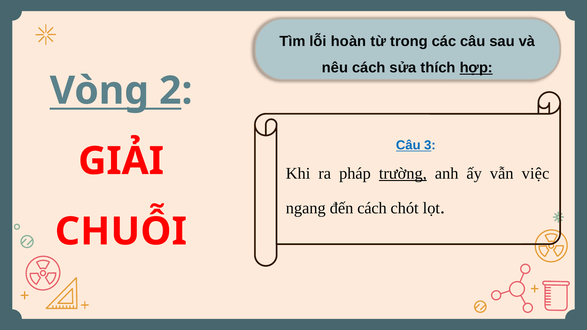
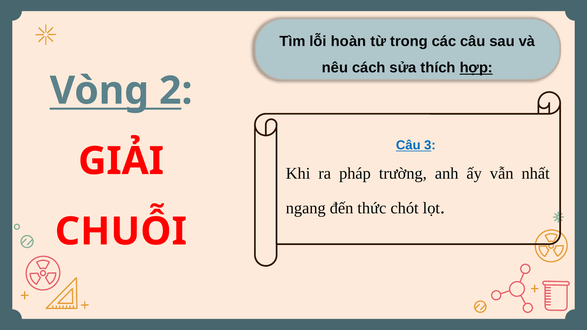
trường underline: present -> none (403, 174)
việc: việc -> nhất (536, 174)
đến cách: cách -> thức (372, 208)
